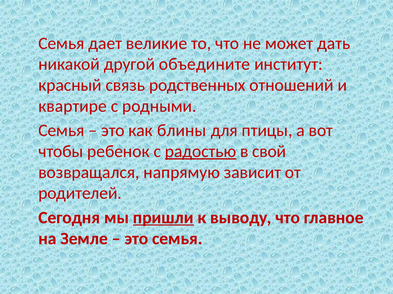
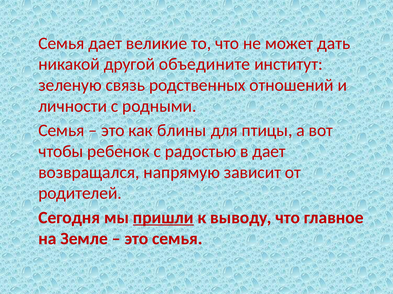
красный: красный -> зеленую (70, 85)
квартире: квартире -> личности (73, 106)
радостью underline: present -> none (201, 152)
в свой: свой -> дает (269, 152)
